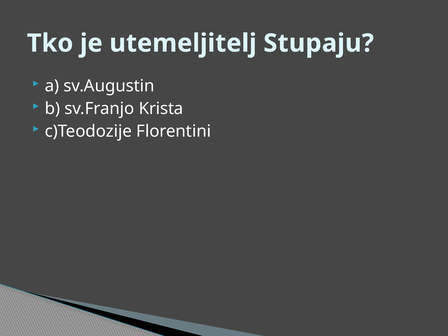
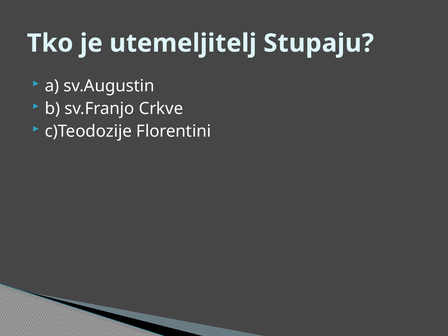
Krista: Krista -> Crkve (161, 109)
